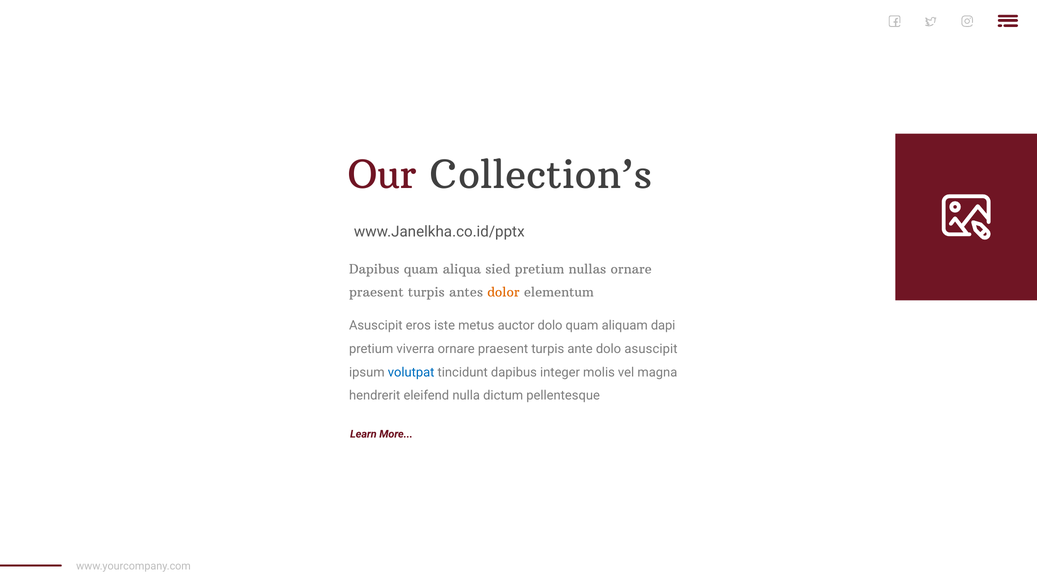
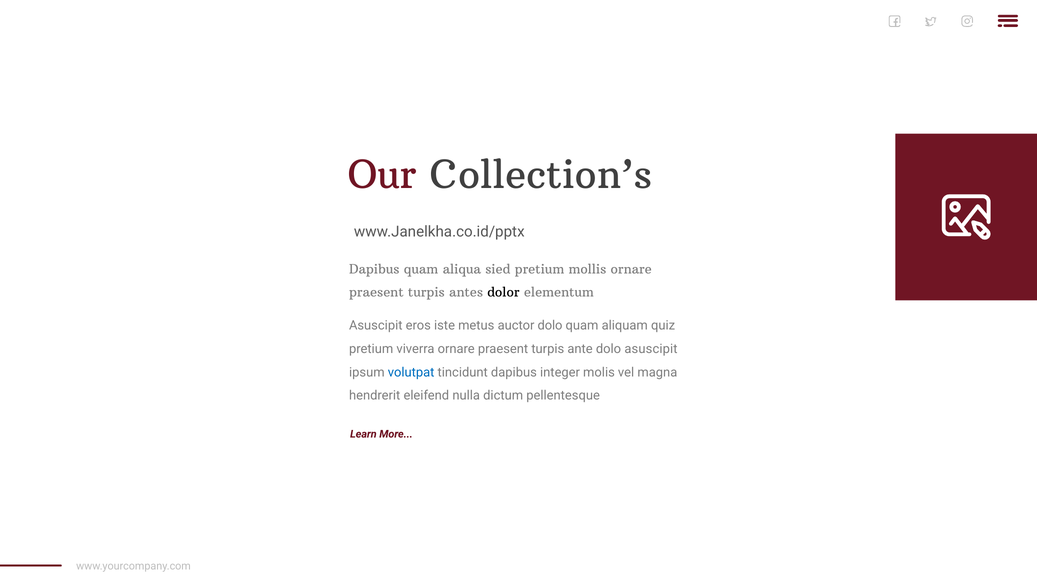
nullas: nullas -> mollis (587, 269)
dolor colour: orange -> black (503, 293)
dapi: dapi -> quiz (663, 326)
